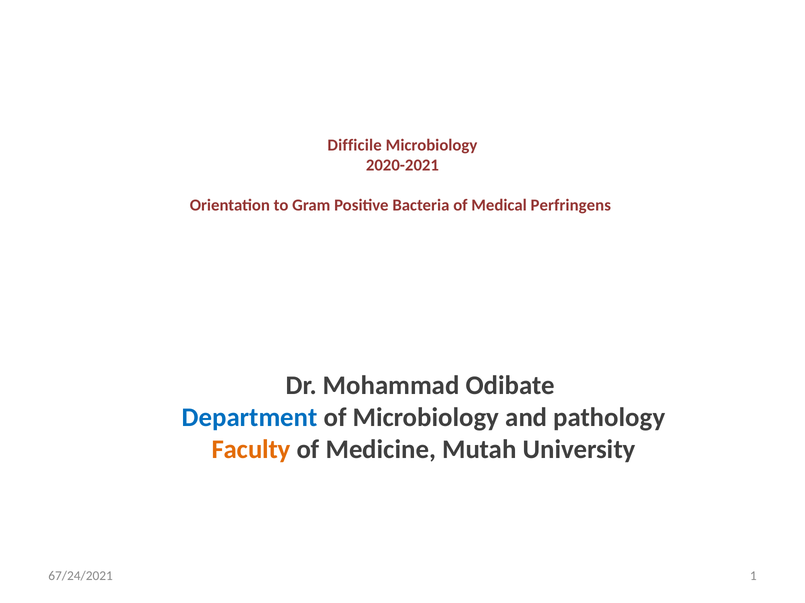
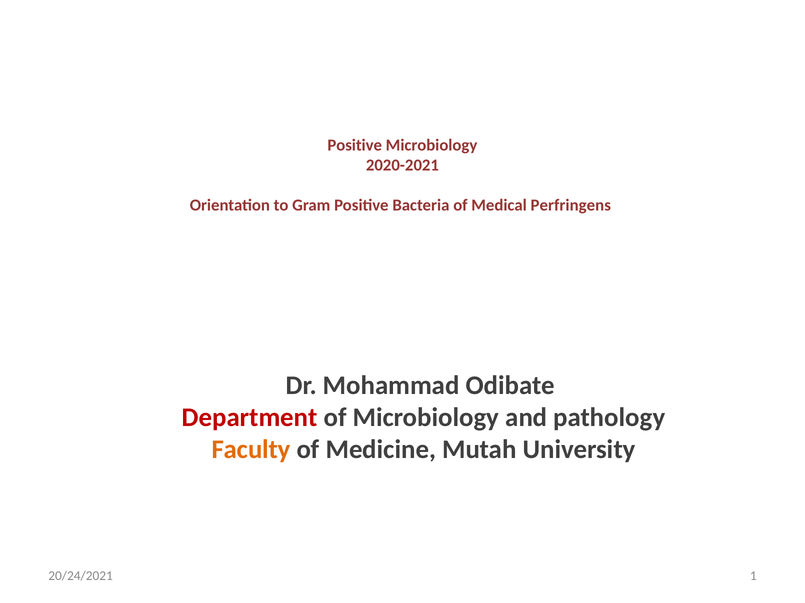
Difficile: Difficile -> Positive (355, 145)
Department colour: blue -> red (250, 418)
67/24/2021: 67/24/2021 -> 20/24/2021 (81, 577)
